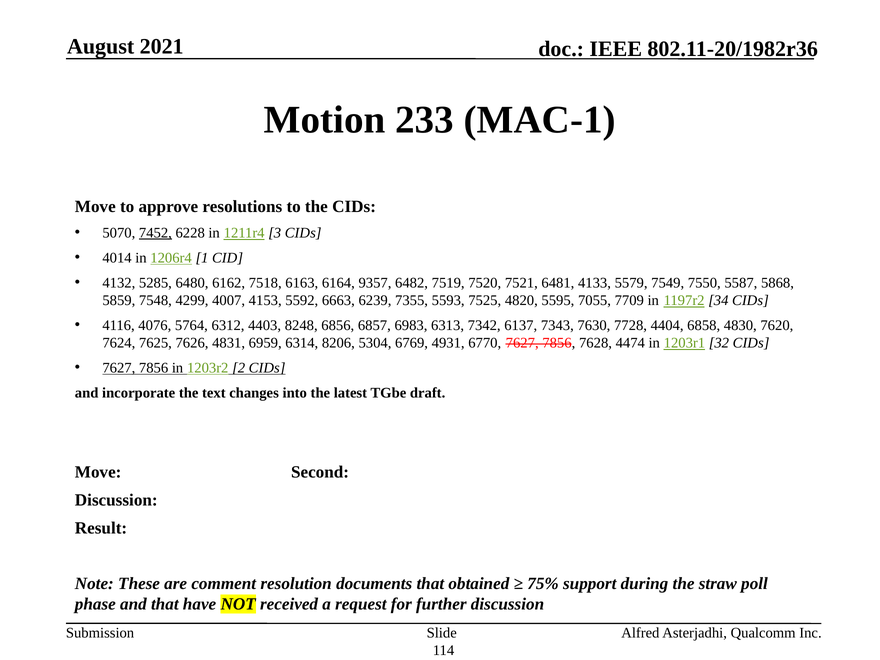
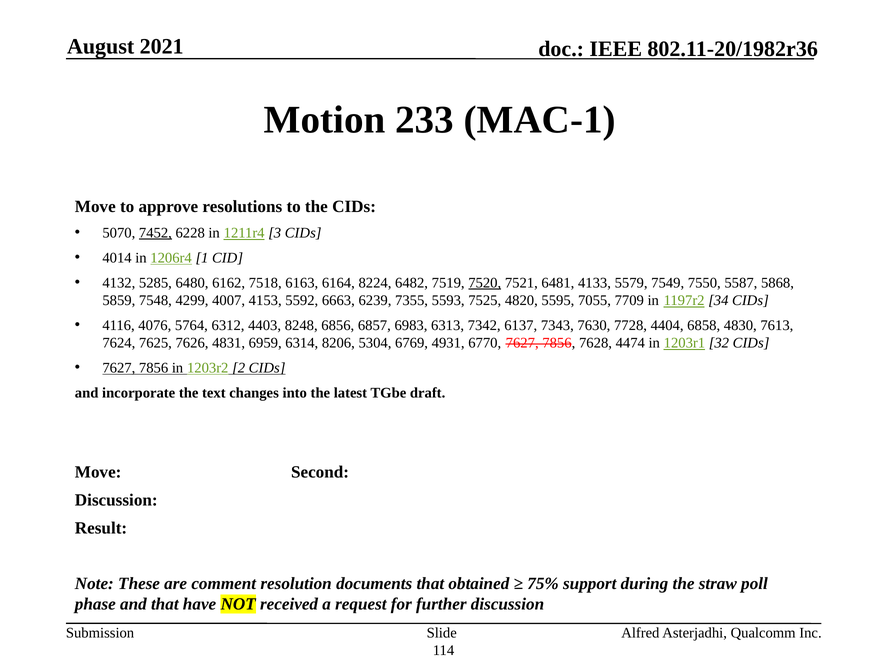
9357: 9357 -> 8224 (375, 283)
7520 underline: none -> present (485, 283)
7620: 7620 -> 7613 (777, 325)
